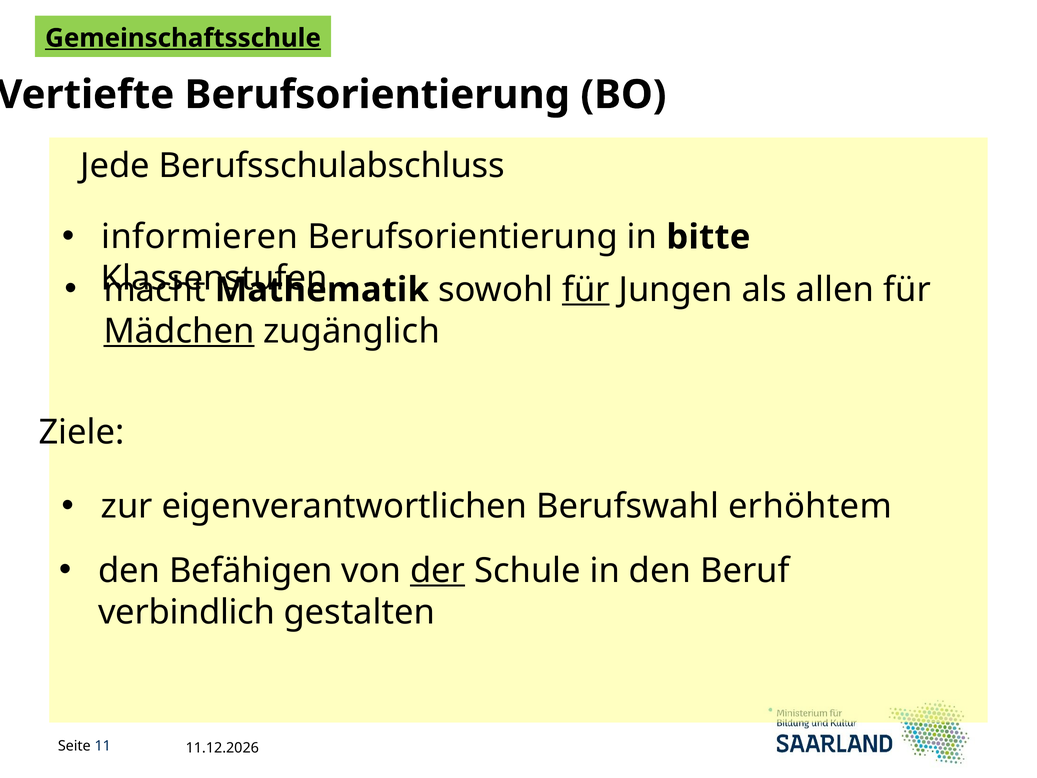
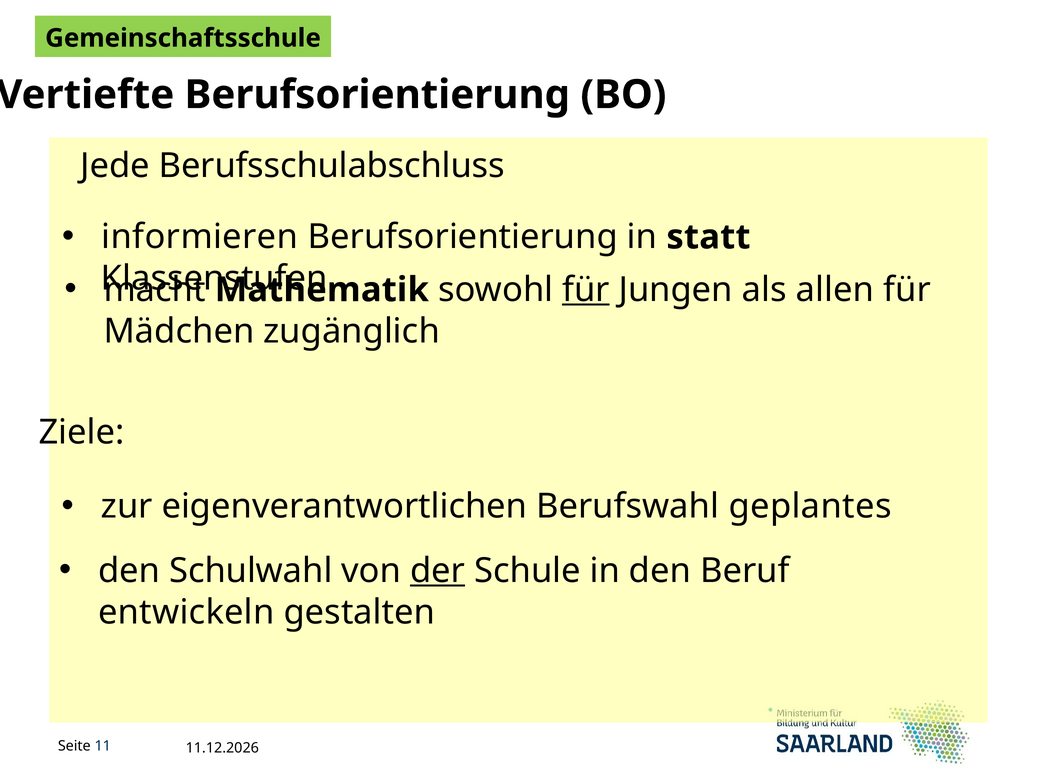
Gemeinschaftsschule underline: present -> none (183, 38)
bitte: bitte -> statt (708, 237)
Mädchen underline: present -> none (179, 331)
erhöhtem: erhöhtem -> geplantes (810, 506)
Befähigen: Befähigen -> Schulwahl (251, 571)
verbindlich: verbindlich -> entwickeln (186, 612)
